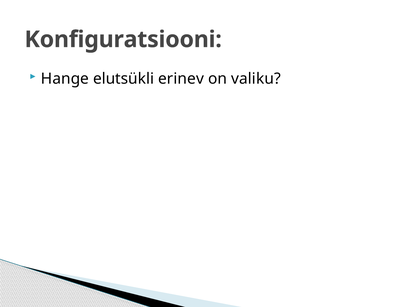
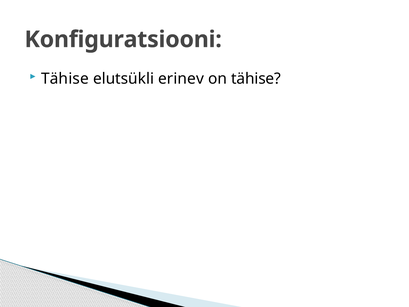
Hange: Hange -> Tähise (65, 79)
on valiku: valiku -> tähise (256, 79)
